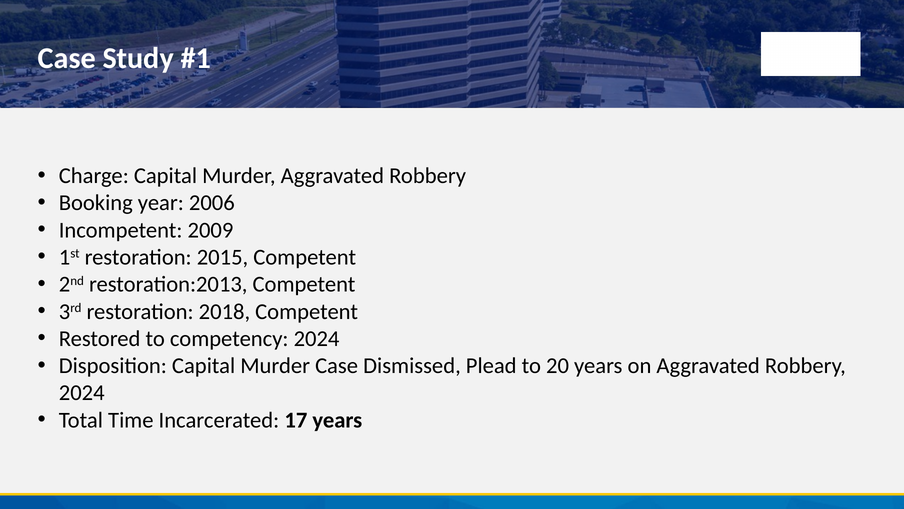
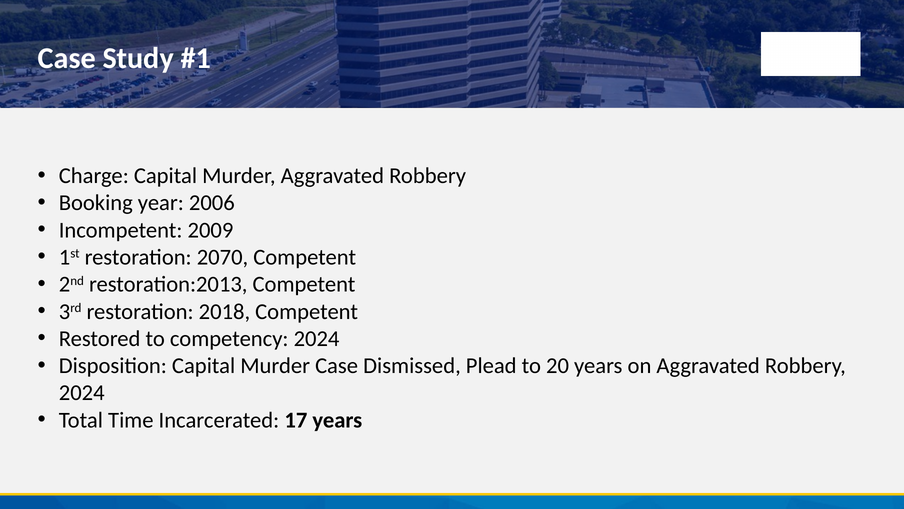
2015: 2015 -> 2070 (222, 257)
